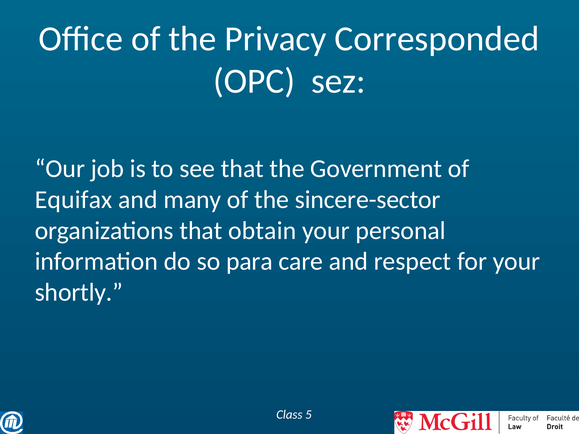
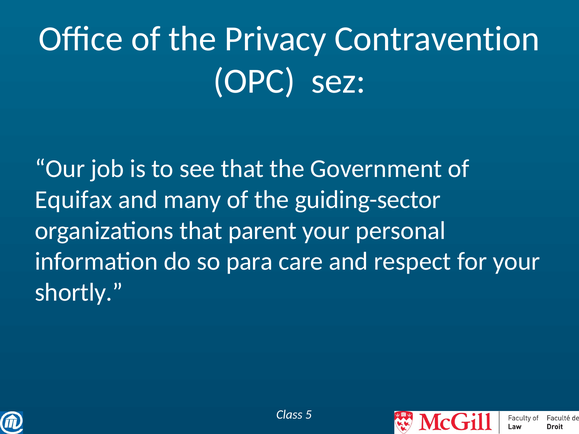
Corresponded: Corresponded -> Contravention (437, 39)
sincere-sector: sincere-sector -> guiding-sector (368, 200)
obtain: obtain -> parent (262, 231)
